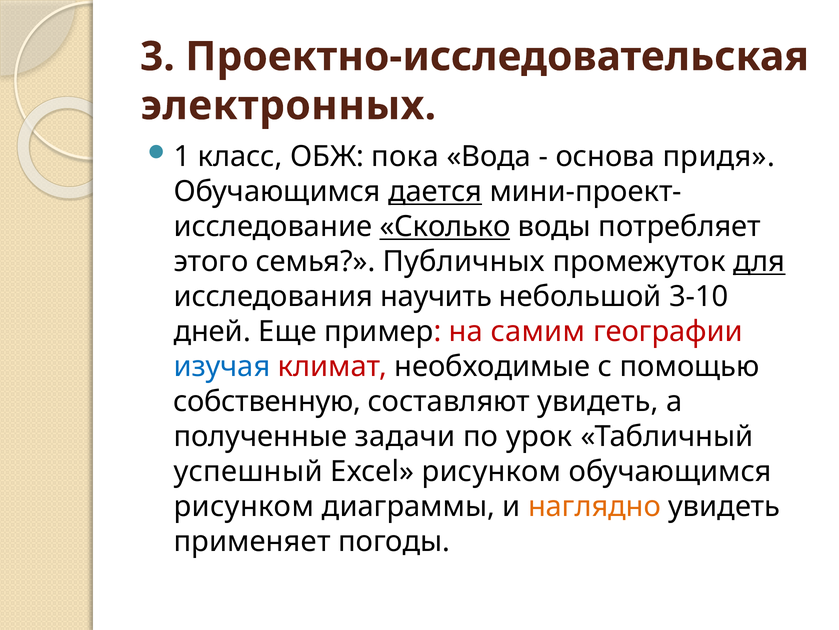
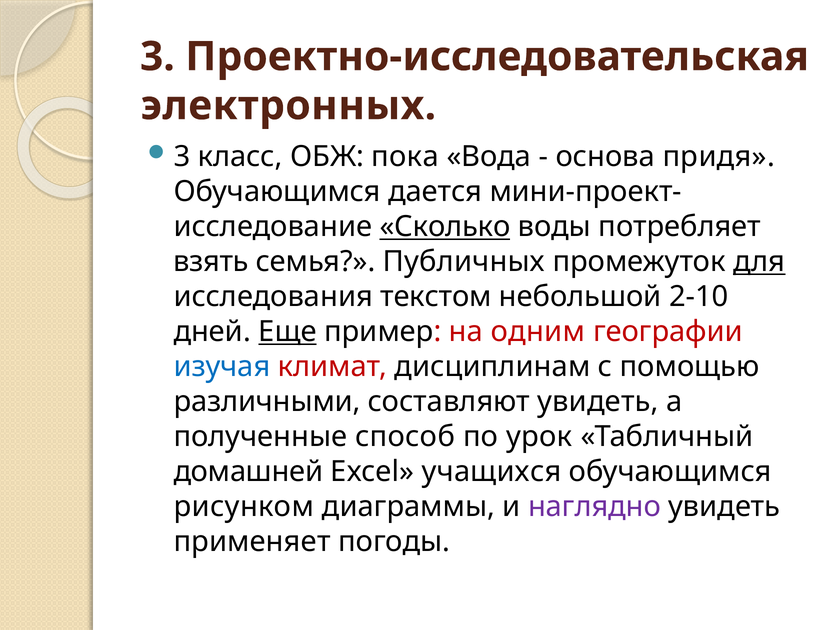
1: 1 -> 3 (182, 157)
дается underline: present -> none (435, 191)
этого: этого -> взять (211, 261)
научить: научить -> текстом (436, 296)
3-10: 3-10 -> 2-10 (699, 296)
Еще underline: none -> present (288, 331)
самим: самим -> одним (538, 331)
необходимые: необходимые -> дисциплинам (492, 366)
собственную: собственную -> различными (267, 401)
задачи: задачи -> способ (405, 436)
успешный: успешный -> домашней (248, 471)
Excel рисунком: рисунком -> учащихся (492, 471)
наглядно colour: orange -> purple (595, 506)
